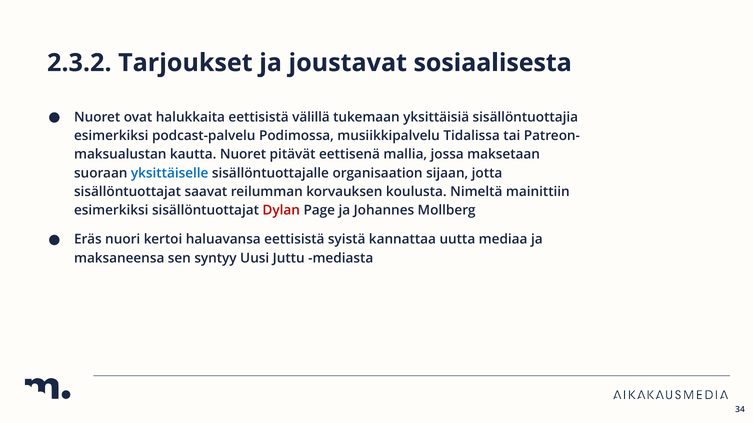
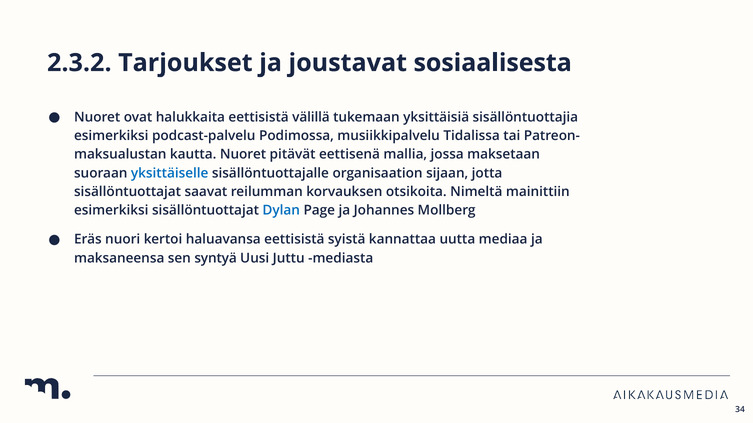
koulusta: koulusta -> otsikoita (416, 192)
Dylan colour: red -> blue (281, 211)
syntyy: syntyy -> syntyä (216, 258)
